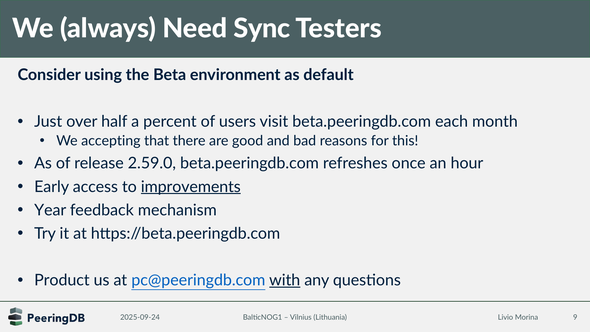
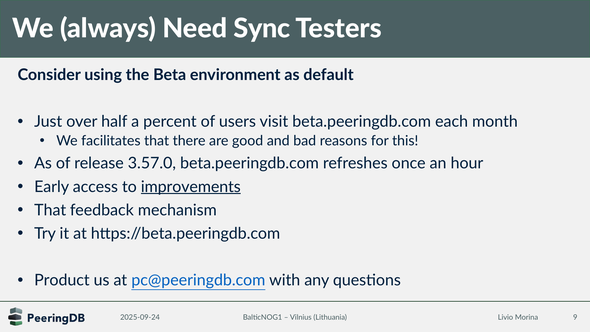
accepting: accepting -> facilitates (111, 141)
2.59.0: 2.59.0 -> 3.57.0 (152, 163)
Year: Year -> That (50, 210)
with underline: present -> none (285, 280)
